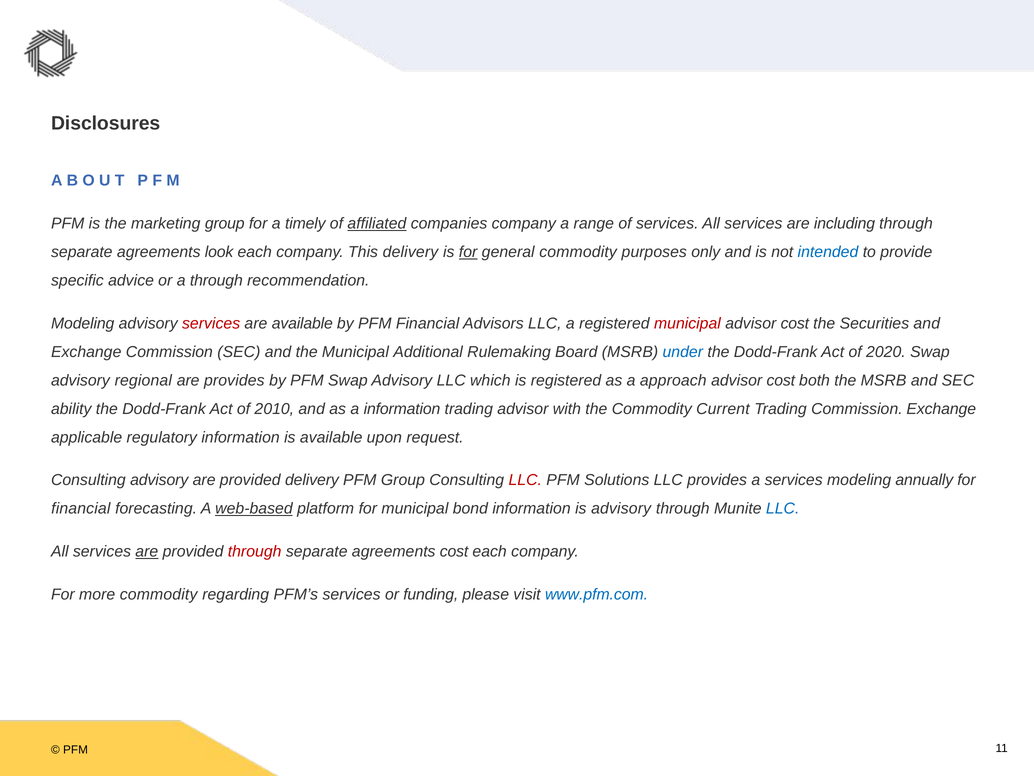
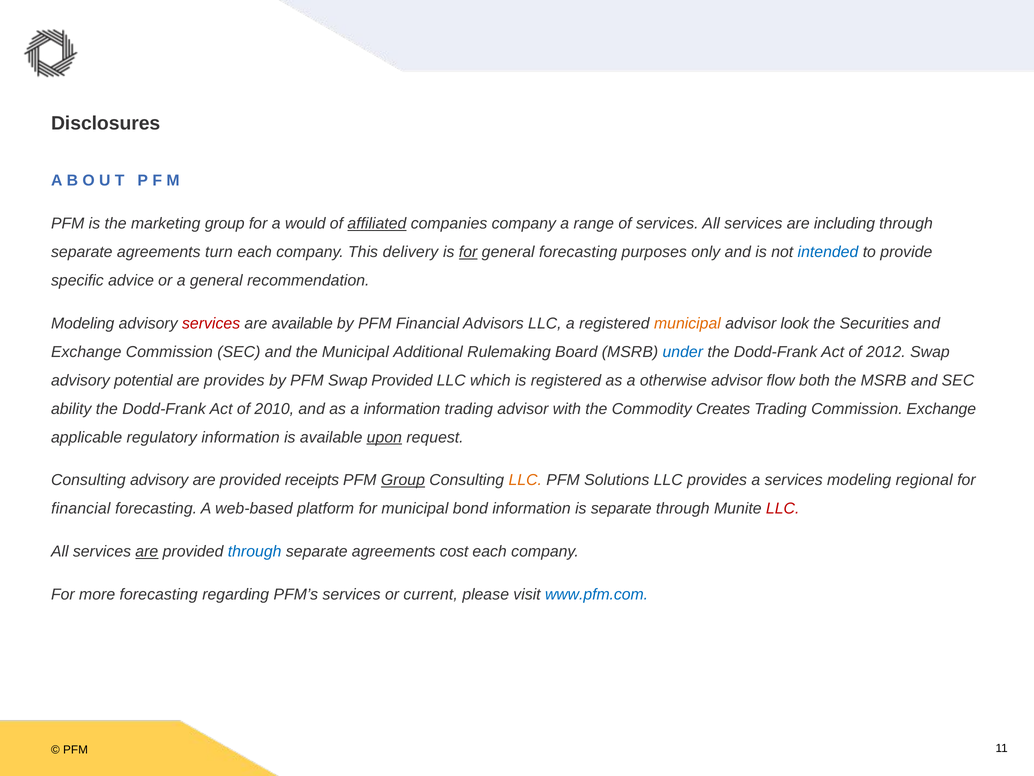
timely: timely -> would (305, 223)
look: look -> turn (219, 252)
general commodity: commodity -> forecasting (578, 252)
a through: through -> general (216, 280)
municipal colour: red -> orange (687, 323)
cost: cost -> look (795, 323)
2020: 2020 -> 2012 (886, 352)
regional: regional -> potential (143, 380)
PFM Swap Advisory: Advisory -> Provided (402, 380)
approach: approach -> otherwise (673, 380)
cost: cost -> flow (781, 380)
Current: Current -> Creates (723, 409)
upon underline: none -> present (384, 437)
provided delivery: delivery -> receipts (312, 480)
Group underline: none -> present (403, 480)
LLC colour: red -> orange (525, 480)
annually: annually -> regional (924, 480)
web-based underline: present -> none (254, 508)
is advisory: advisory -> separate (621, 508)
LLC colour: blue -> red (783, 508)
through colour: red -> blue (255, 551)
more commodity: commodity -> forecasting (159, 594)
funding: funding -> current (431, 594)
